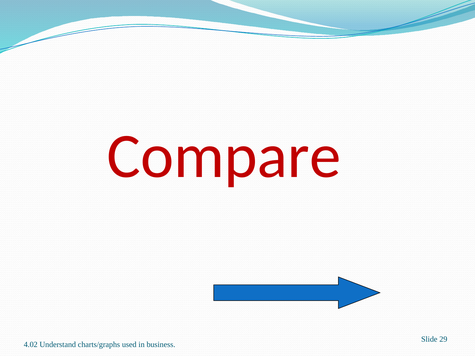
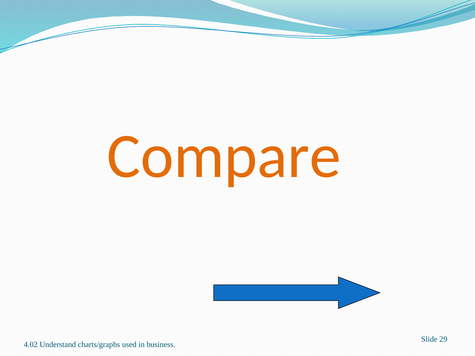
Compare colour: red -> orange (224, 156)
